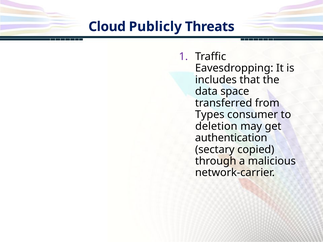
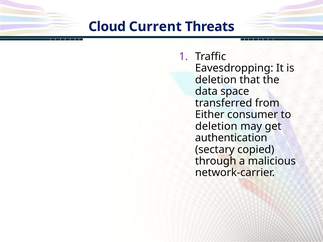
Publicly: Publicly -> Current (155, 27)
includes: includes -> deletion (216, 80)
Types: Types -> Either (210, 115)
